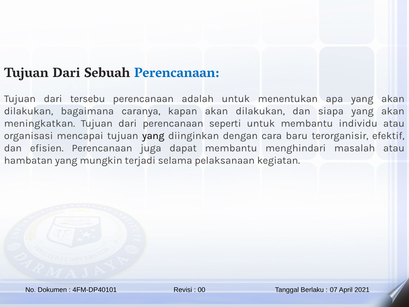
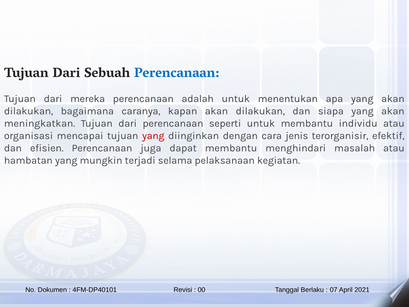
tersebu: tersebu -> mereka (88, 99)
yang colour: black -> red (153, 136)
baru: baru -> jenis (297, 136)
